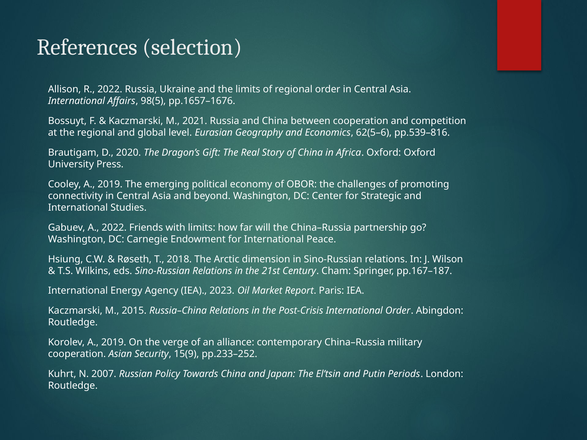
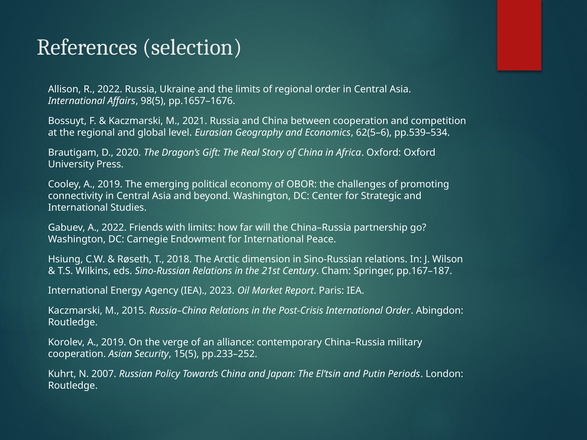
pp.539–816: pp.539–816 -> pp.539–534 (422, 133)
15(9: 15(9 -> 15(5 (186, 354)
